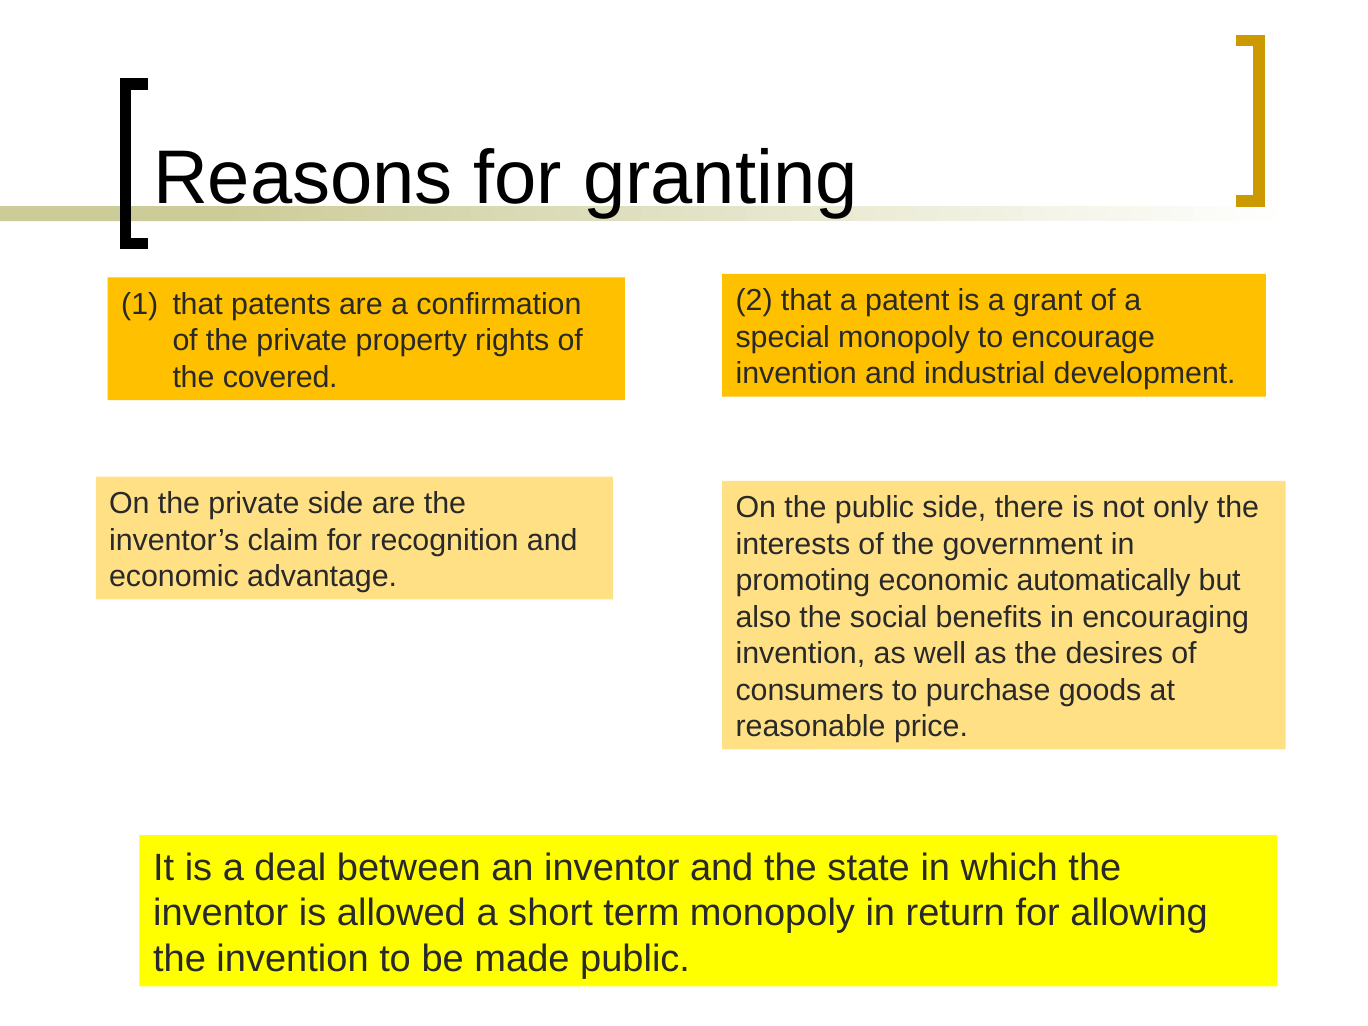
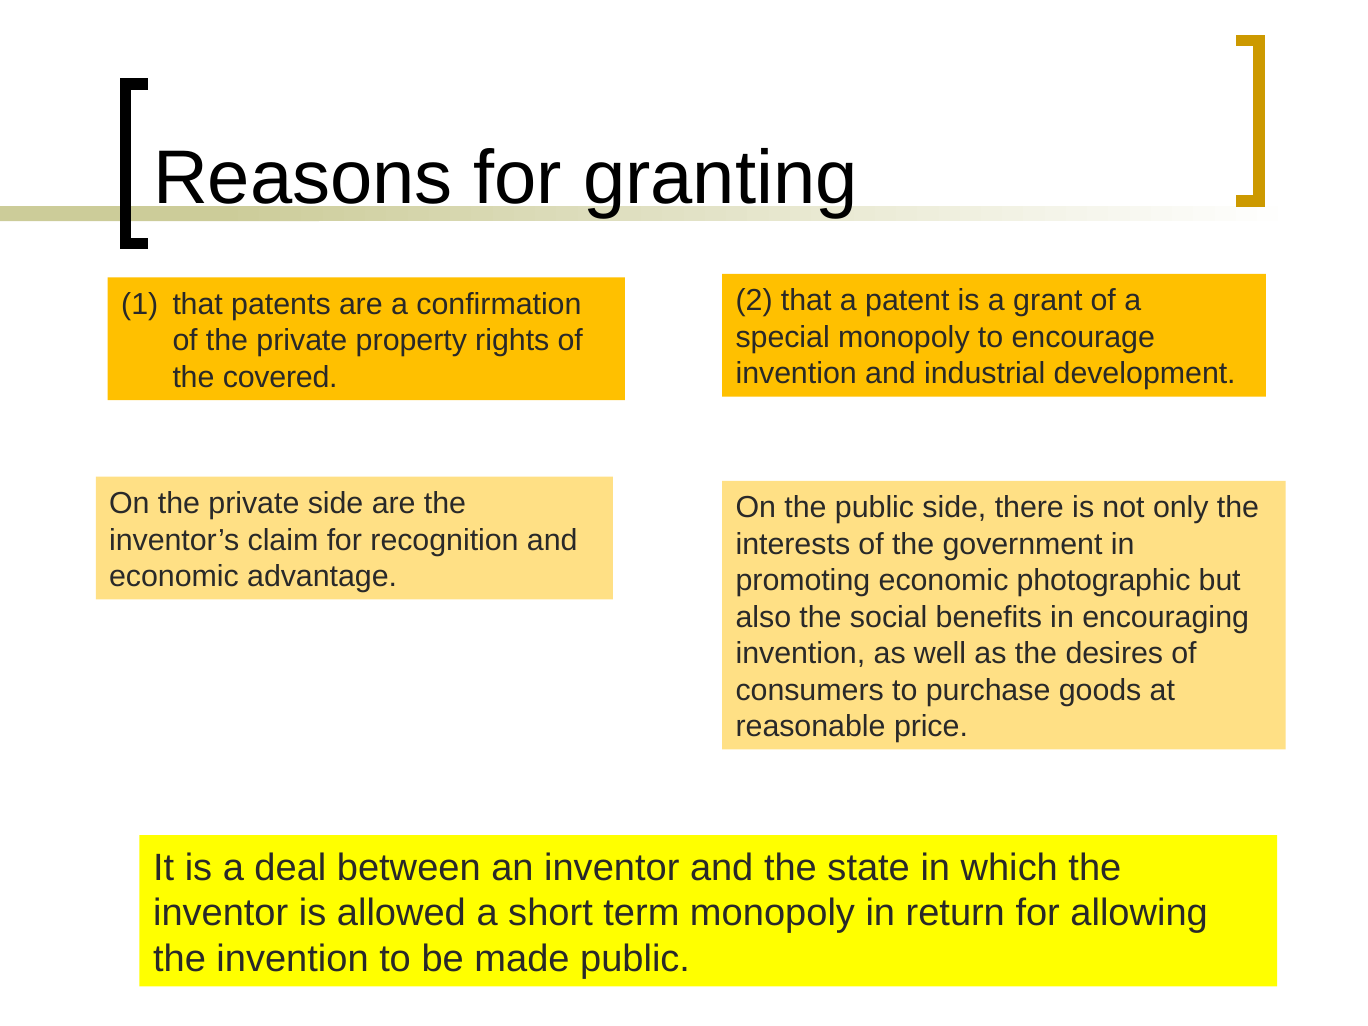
automatically: automatically -> photographic (1104, 581)
